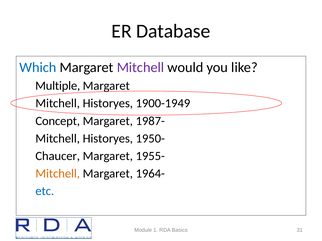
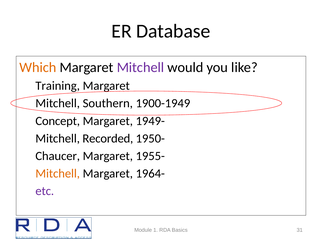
Which colour: blue -> orange (38, 68)
Multiple: Multiple -> Training (58, 86)
Historyes: Historyes -> Southern (108, 104)
1987-: 1987- -> 1949- (150, 121)
Historyes: Historyes -> Recorded (108, 139)
etc colour: blue -> purple (45, 191)
